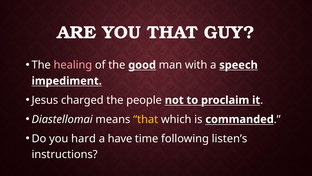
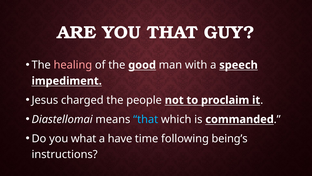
that colour: yellow -> light blue (146, 119)
hard: hard -> what (84, 138)
listen’s: listen’s -> being’s (230, 138)
